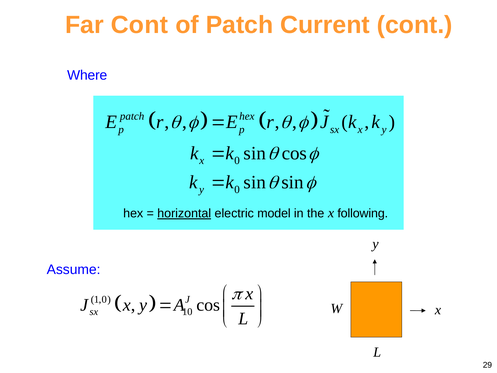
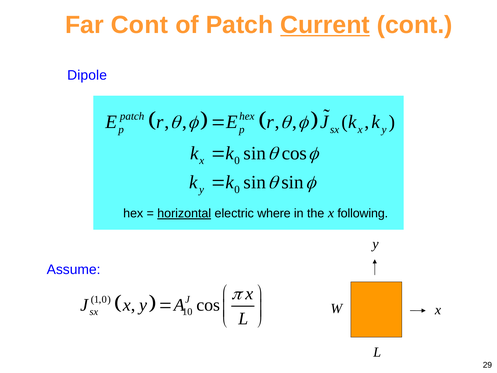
Current underline: none -> present (325, 25)
Where: Where -> Dipole (87, 75)
model: model -> where (274, 213)
